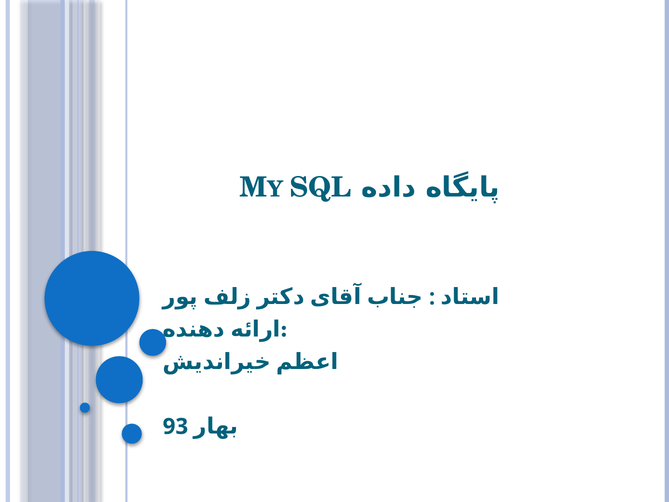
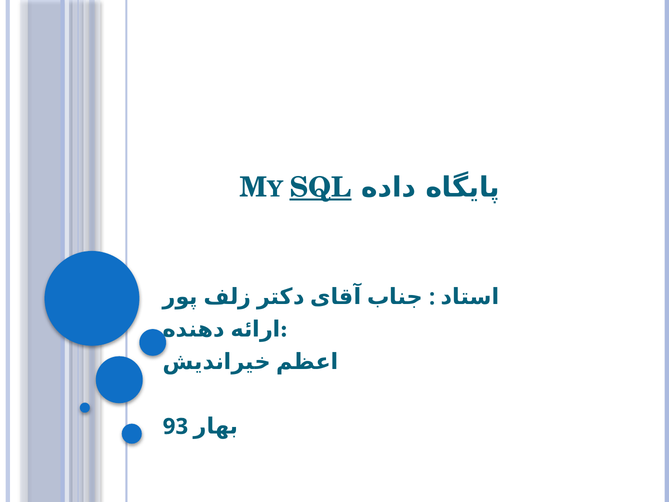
SQL underline: none -> present (321, 187)
